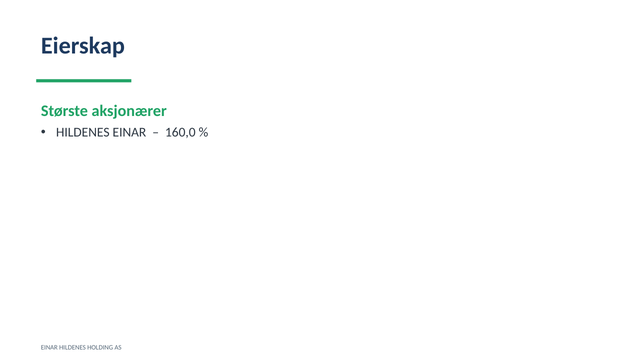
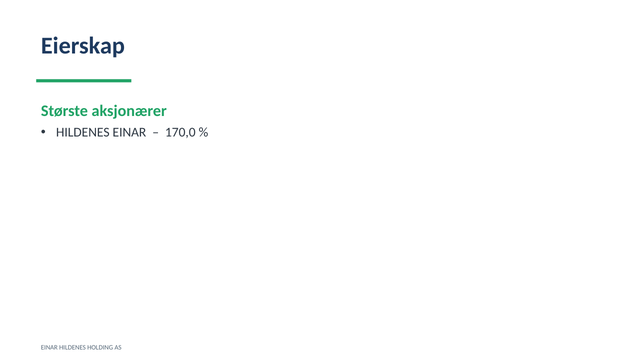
160,0: 160,0 -> 170,0 (180, 132)
